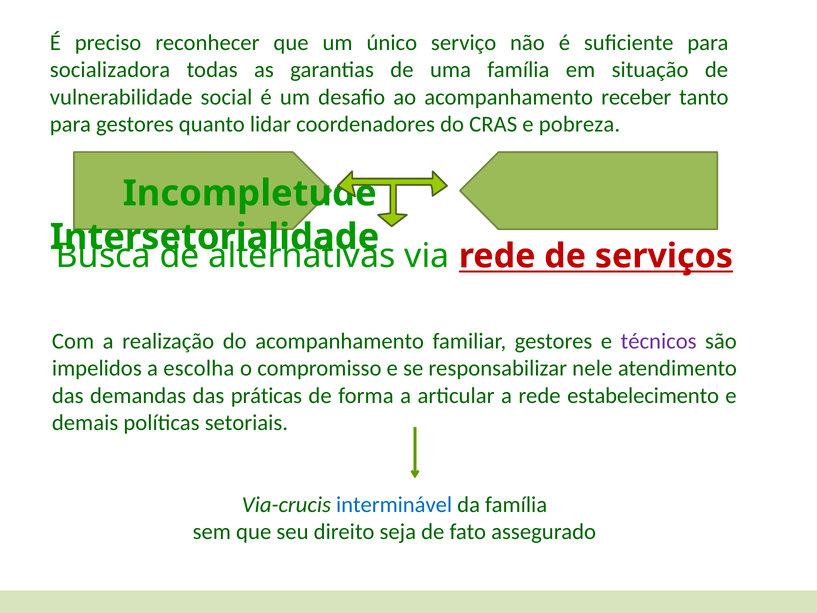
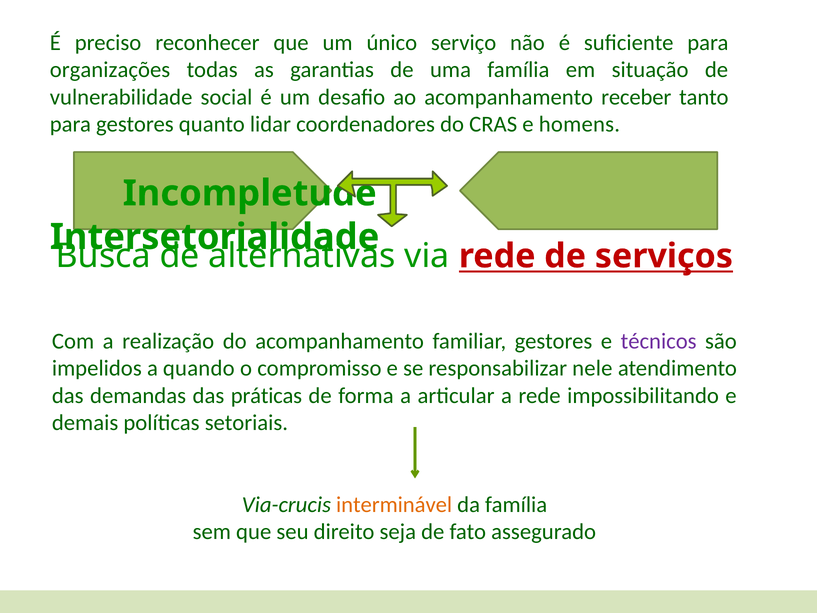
socializadora: socializadora -> organizações (110, 70)
pobreza: pobreza -> homens (579, 124)
escolha: escolha -> quando (199, 368)
estabelecimento: estabelecimento -> impossibilitando (643, 396)
interminável colour: blue -> orange (394, 504)
